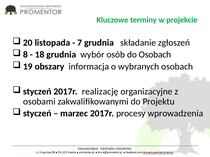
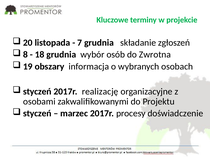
do Osobach: Osobach -> Zwrotna (155, 55)
wprowadzenia: wprowadzenia -> doświadczenie (175, 114)
